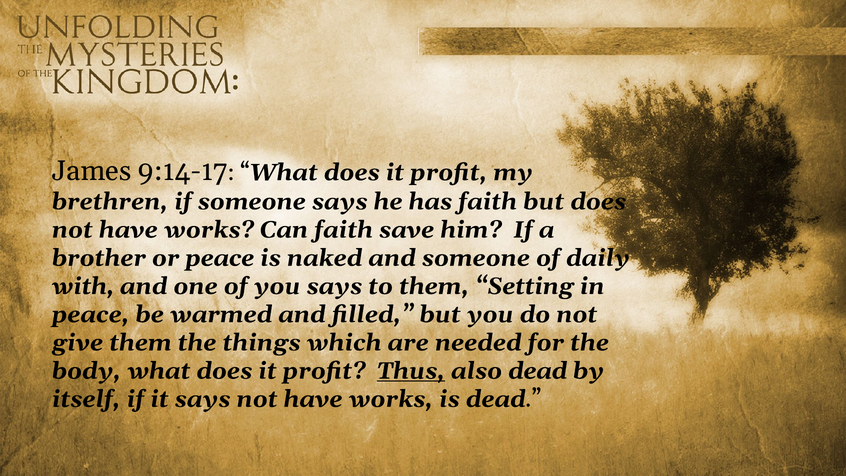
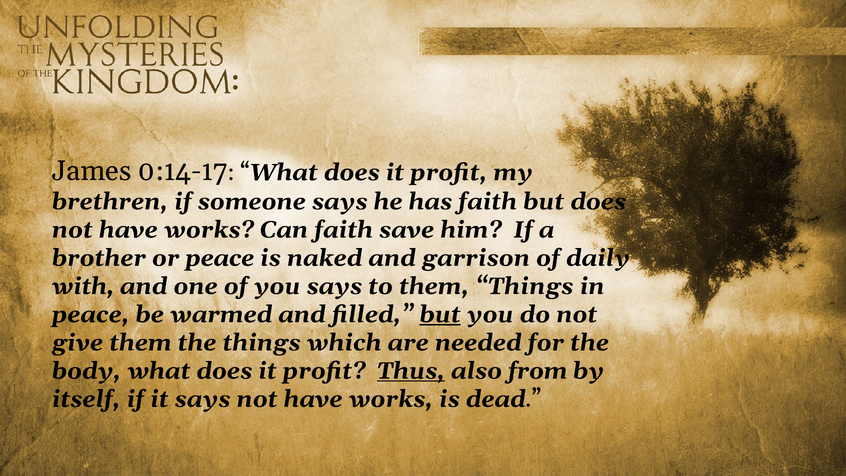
9:14-17: 9:14-17 -> 0:14-17 (183, 171)
and someone: someone -> garrison (476, 258)
them Setting: Setting -> Things (524, 286)
but underline: none -> present (440, 314)
also dead: dead -> from (538, 371)
